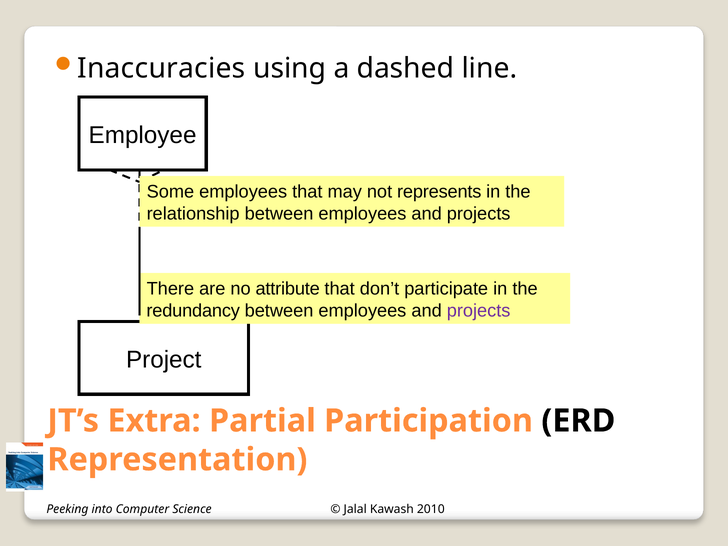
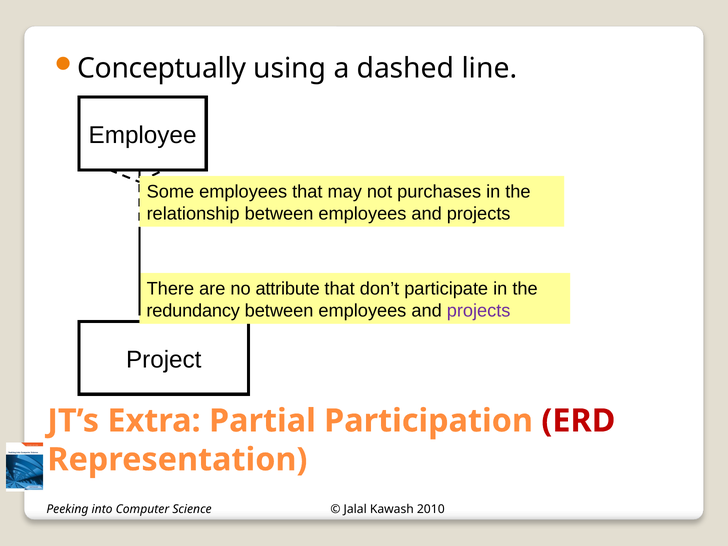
Inaccuracies: Inaccuracies -> Conceptually (162, 68)
represents: represents -> purchases (439, 192)
ERD colour: black -> red (578, 421)
